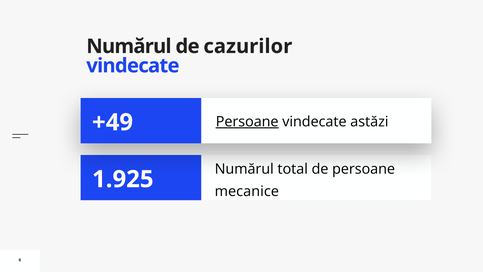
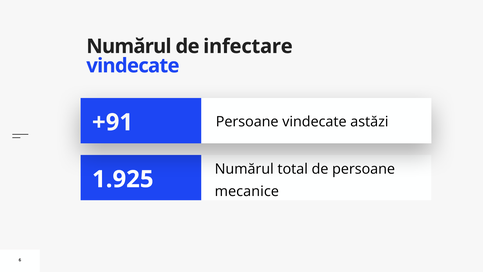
cazurilor: cazurilor -> infectare (248, 46)
+49: +49 -> +91 (113, 122)
Persoane underline: present -> none (247, 122)
